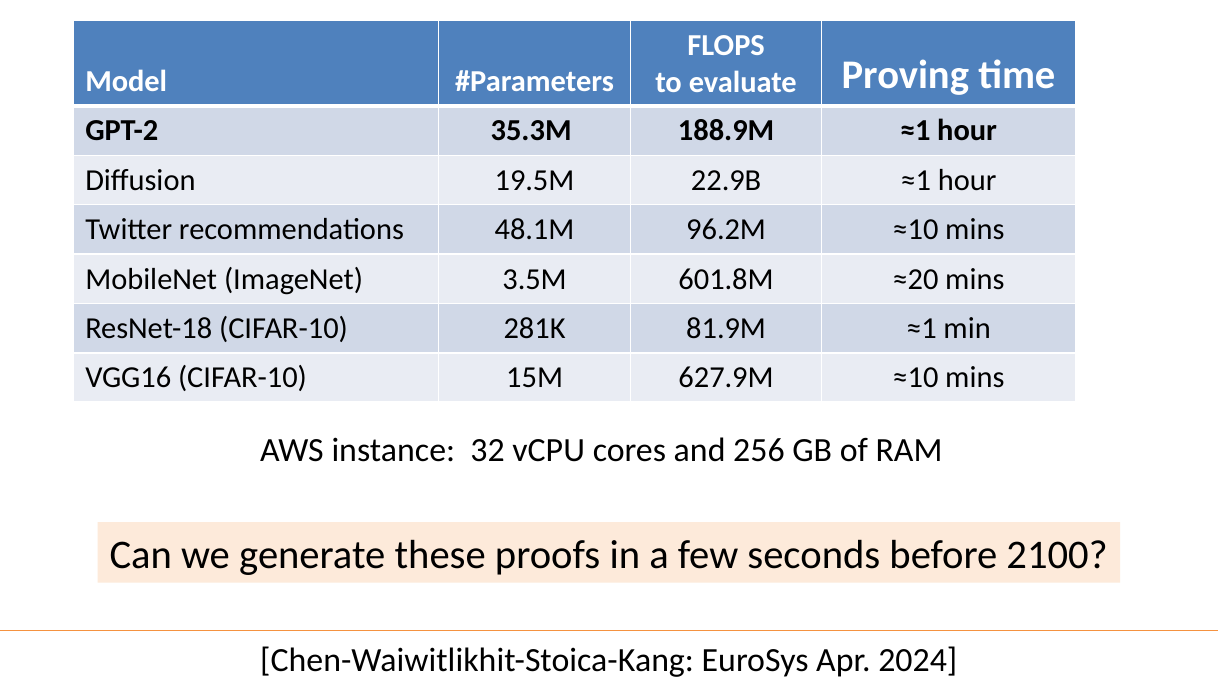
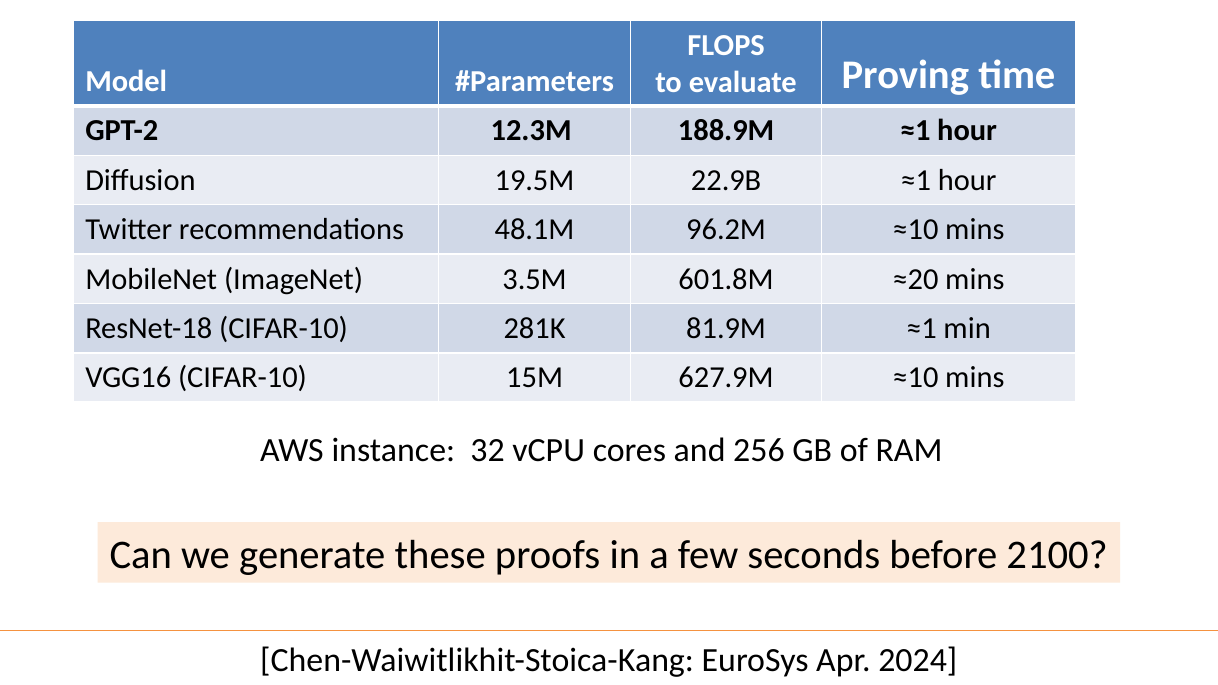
35.3M: 35.3M -> 12.3M (531, 131)
